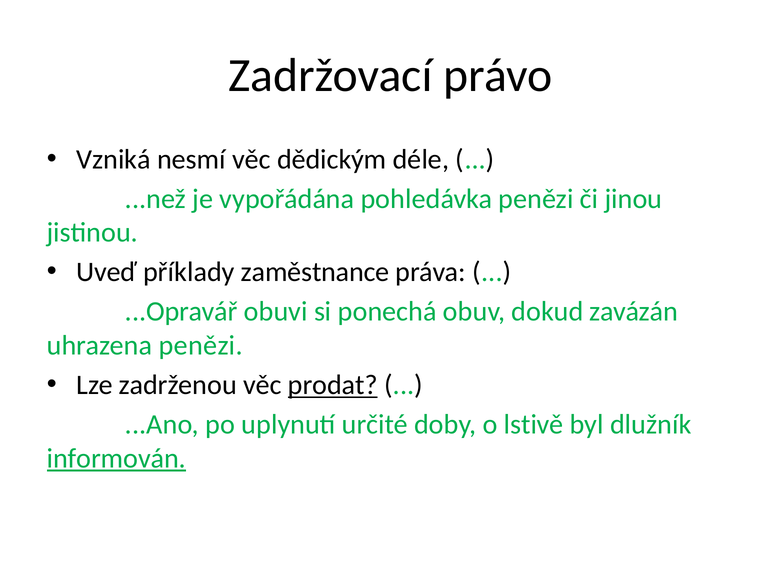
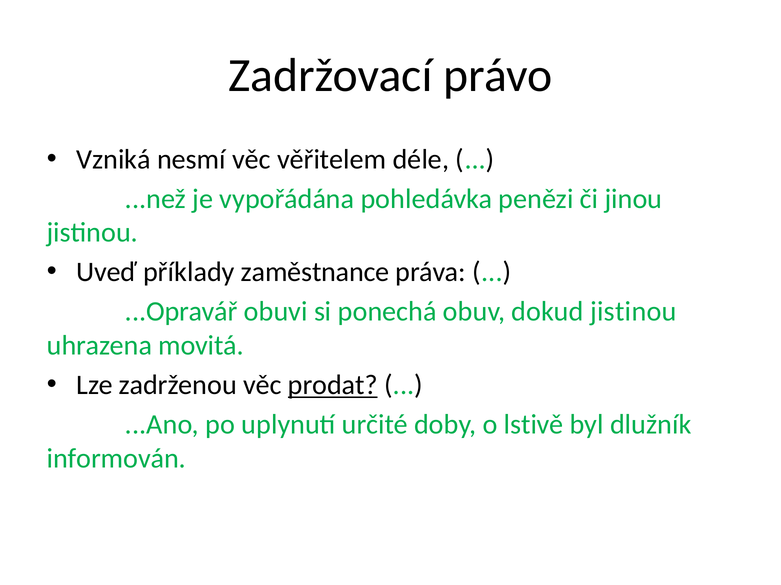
dědickým: dědickým -> věřitelem (332, 160)
dokud zavázán: zavázán -> jistinou (633, 312)
uhrazena penězi: penězi -> movitá (201, 346)
informován underline: present -> none (116, 459)
